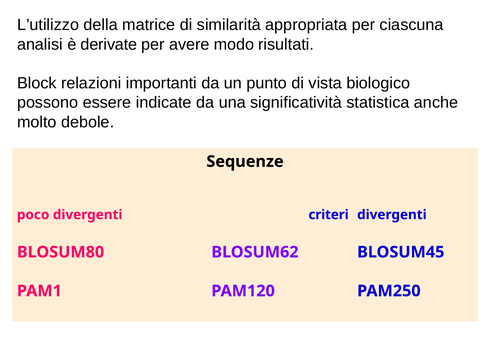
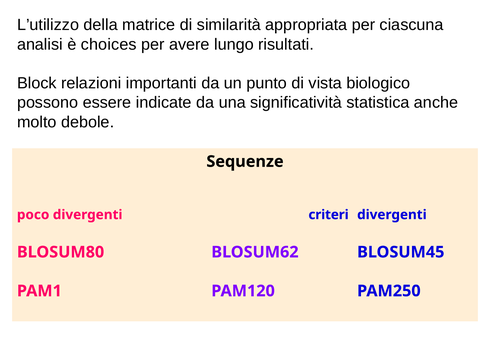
derivate: derivate -> choices (109, 44)
modo: modo -> lungo (234, 44)
